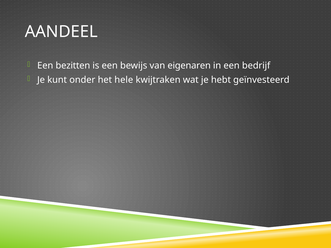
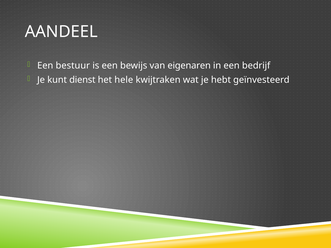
bezitten: bezitten -> bestuur (73, 66)
onder: onder -> dienst (82, 80)
